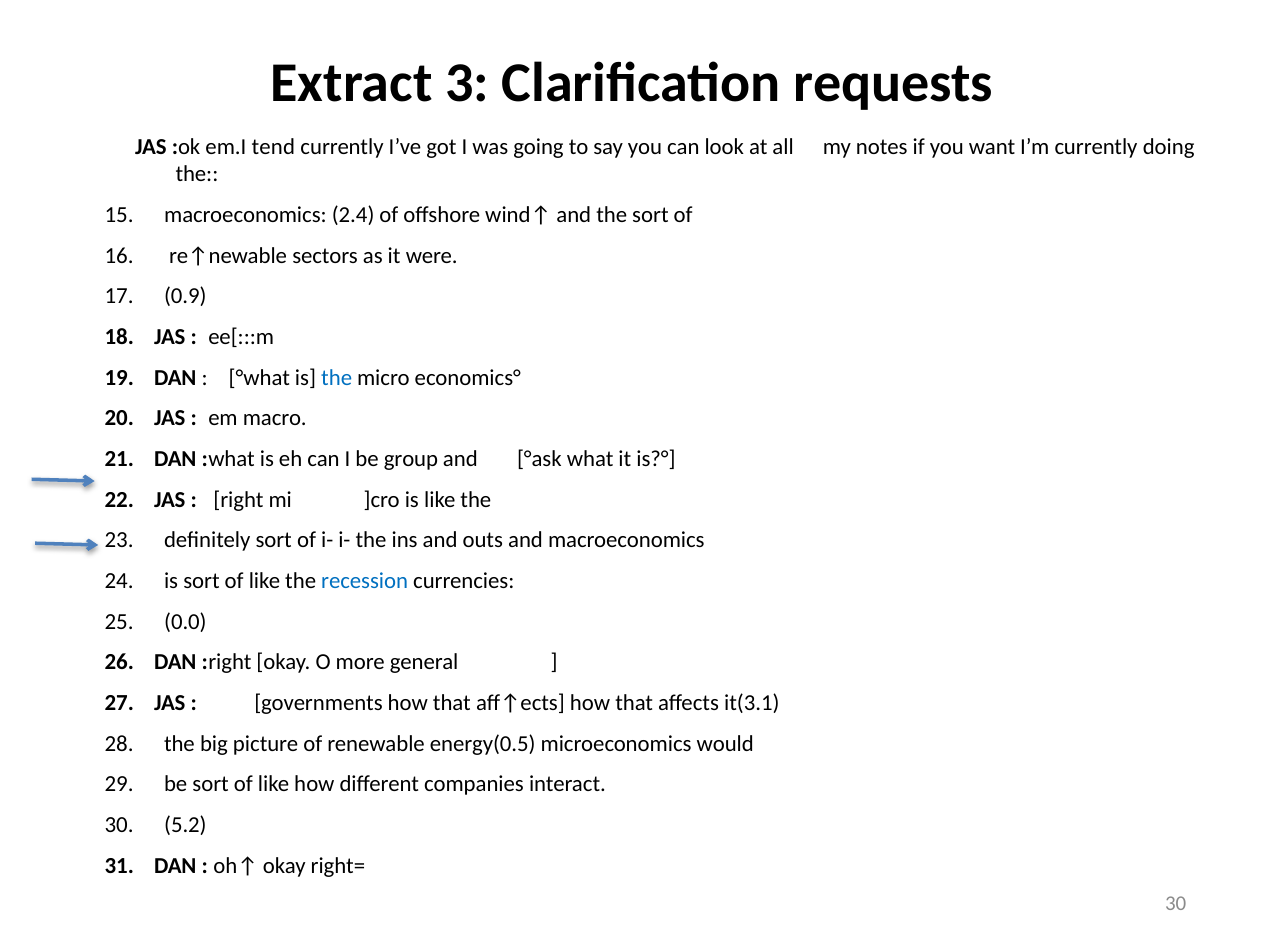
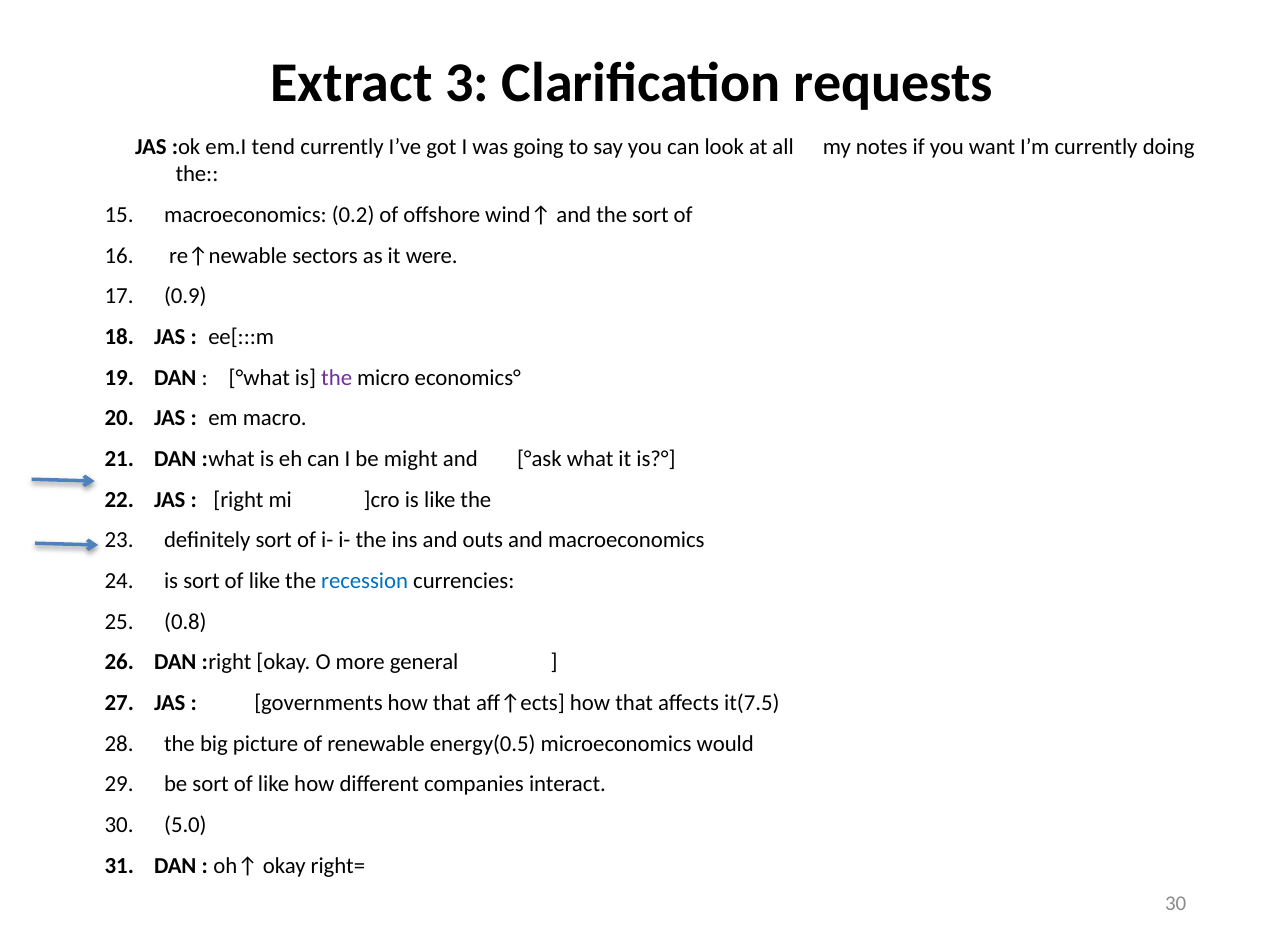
2.4: 2.4 -> 0.2 (353, 215)
the colour: blue -> purple (337, 378)
group: group -> might (411, 459)
0.0: 0.0 -> 0.8 (185, 622)
it(3.1: it(3.1 -> it(7.5 (752, 703)
5.2: 5.2 -> 5.0 (185, 825)
